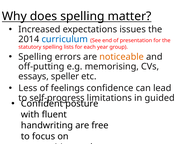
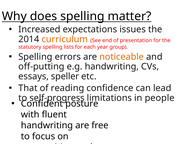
curriculum colour: blue -> orange (65, 39)
e.g memorising: memorising -> handwriting (112, 67)
Less: Less -> That (28, 89)
feelings: feelings -> reading (68, 89)
guided: guided -> people (160, 98)
